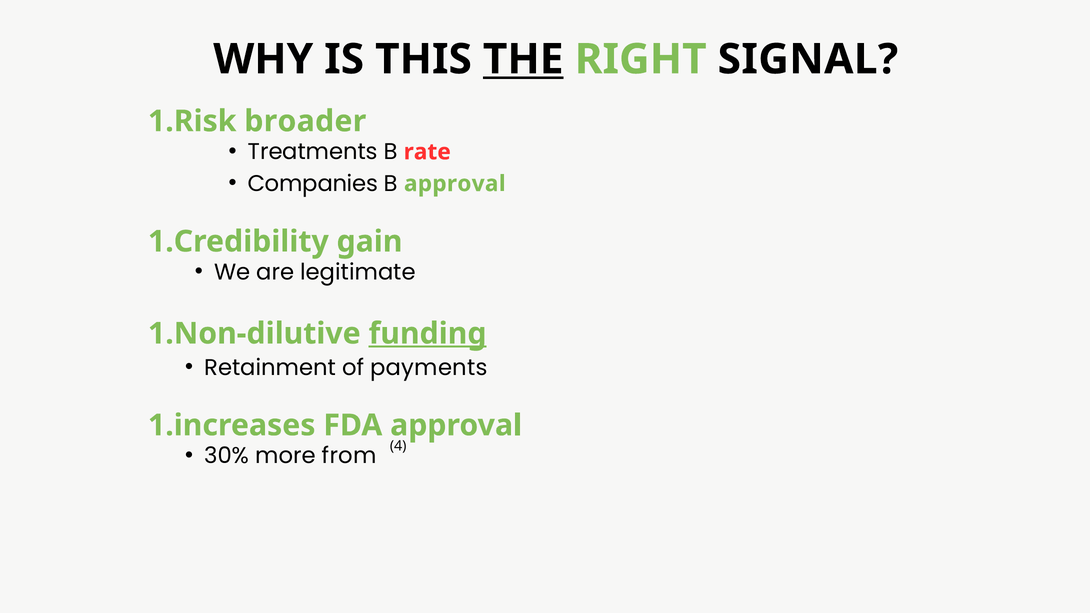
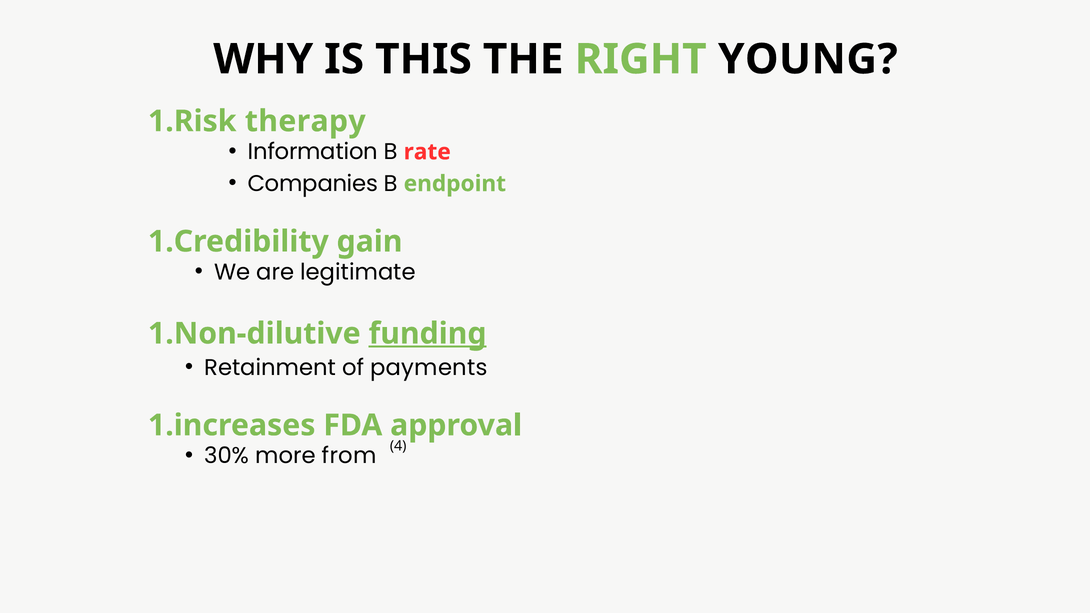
THE underline: present -> none (523, 59)
SIGNAL: SIGNAL -> YOUNG (808, 59)
broader: broader -> therapy (305, 121)
Treatments: Treatments -> Information (313, 152)
B approval: approval -> endpoint (455, 184)
